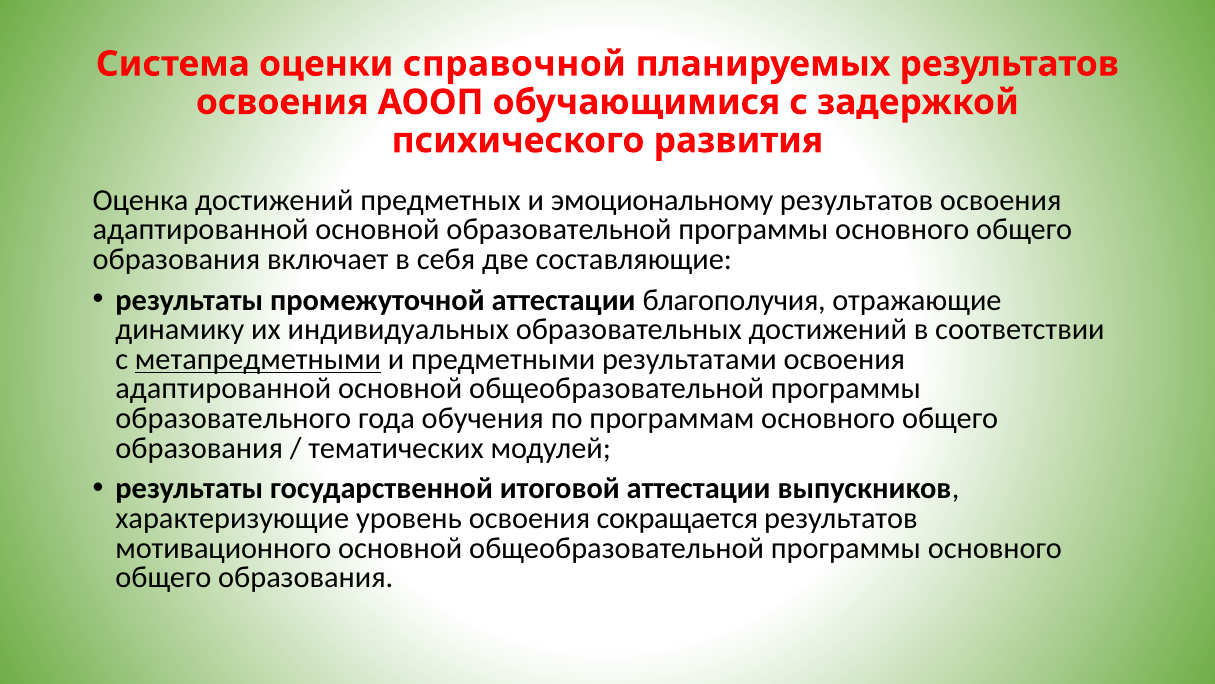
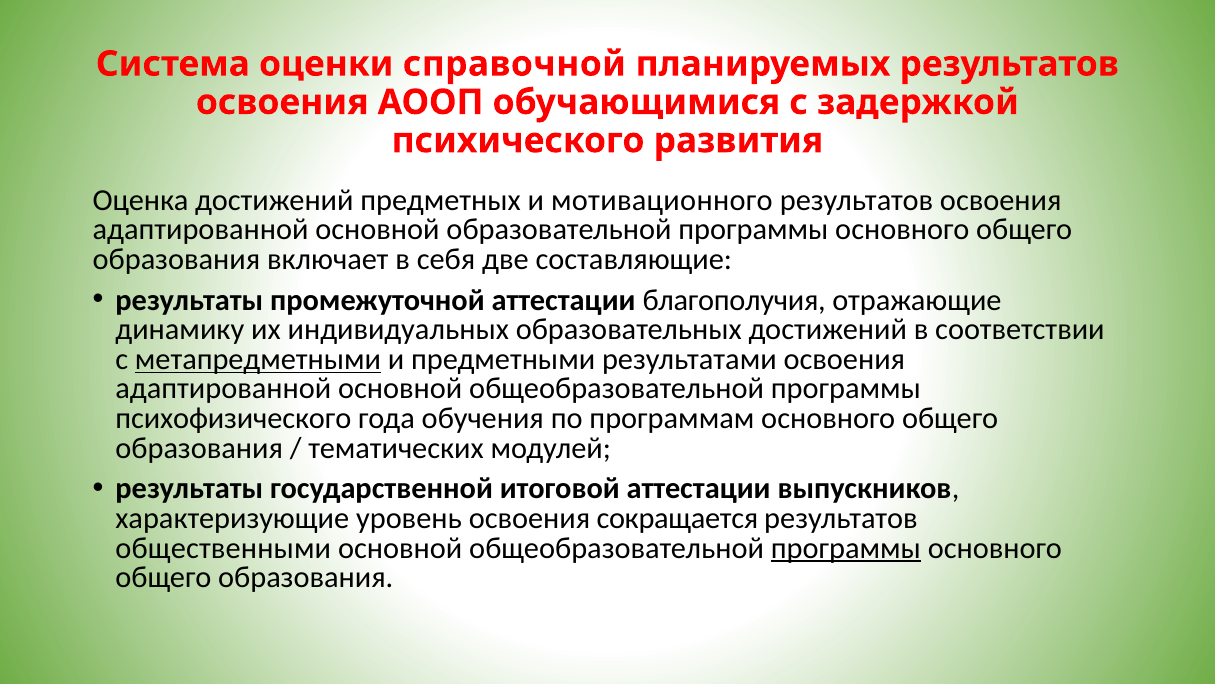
эмоциональному: эмоциональному -> мотивационного (662, 200)
образовательного: образовательного -> психофизического (233, 418)
мотивационного: мотивационного -> общественными (223, 548)
программы underline: none -> present (846, 548)
